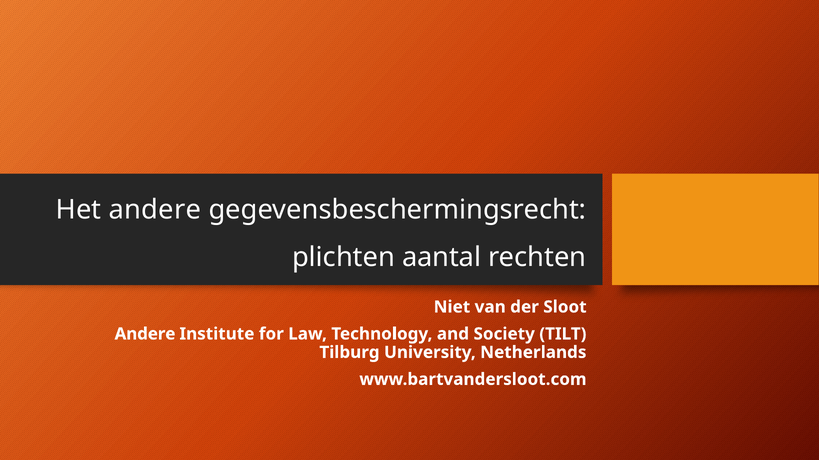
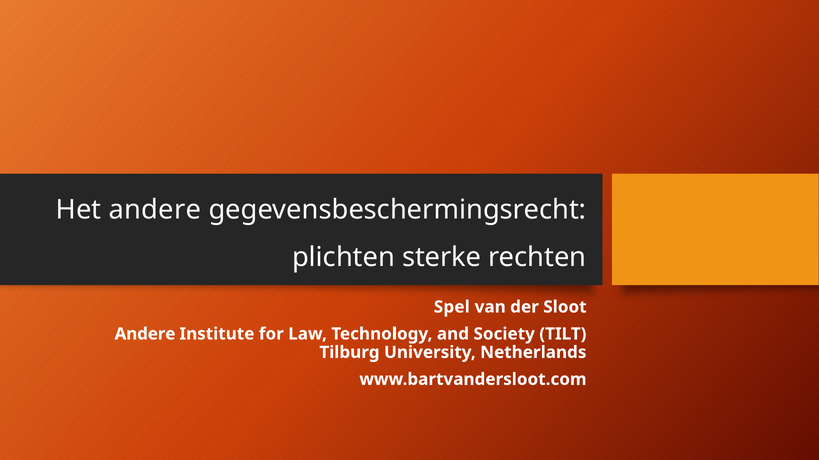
aantal: aantal -> sterke (442, 258)
Niet: Niet -> Spel (452, 307)
